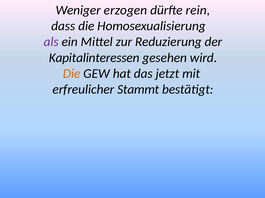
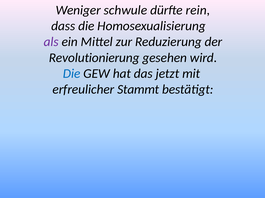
erzogen: erzogen -> schwule (125, 10)
Kapitalinteressen: Kapitalinteressen -> Revolutionierung (94, 58)
Die colour: orange -> blue (72, 74)
